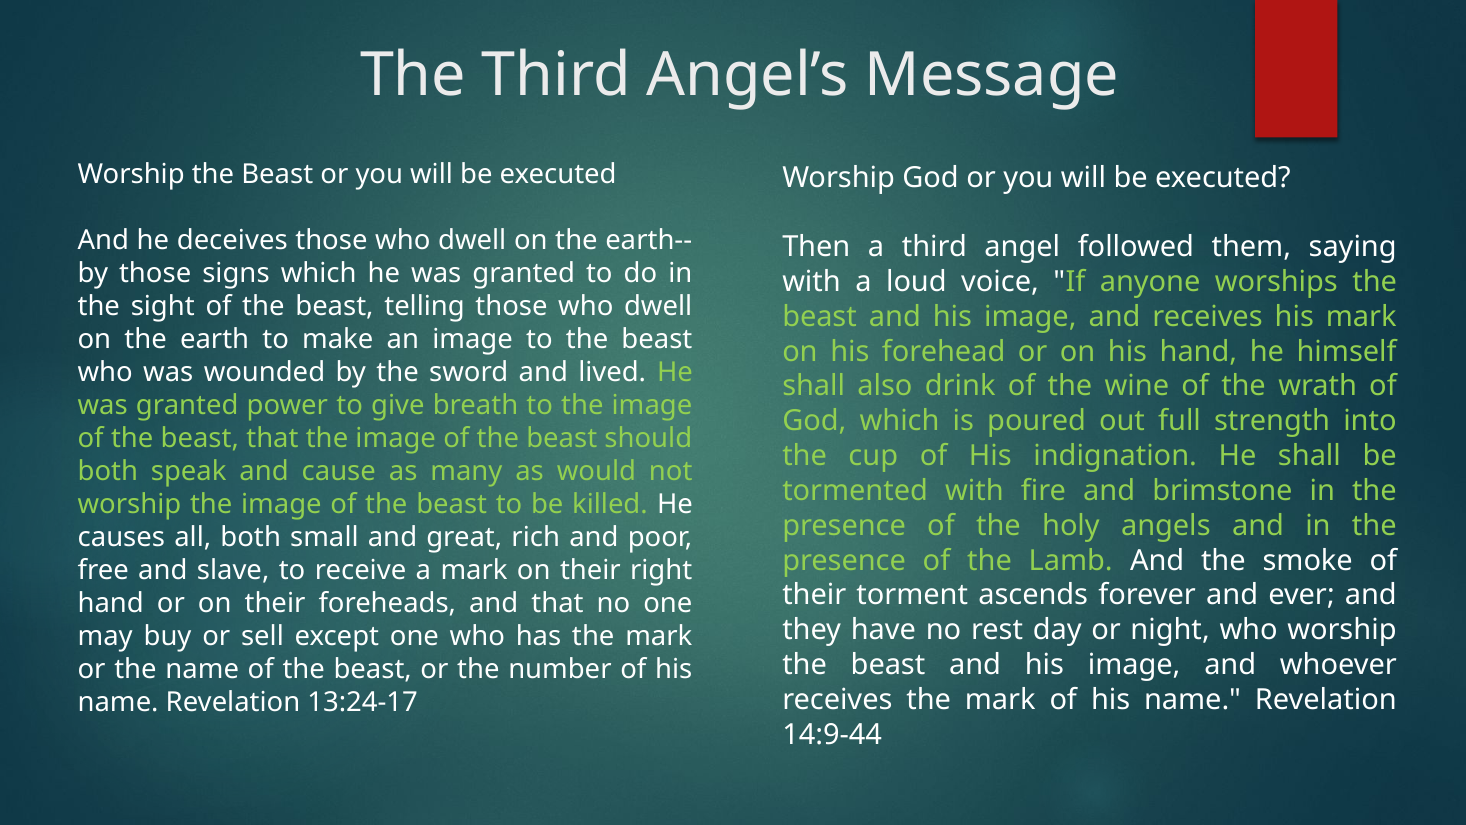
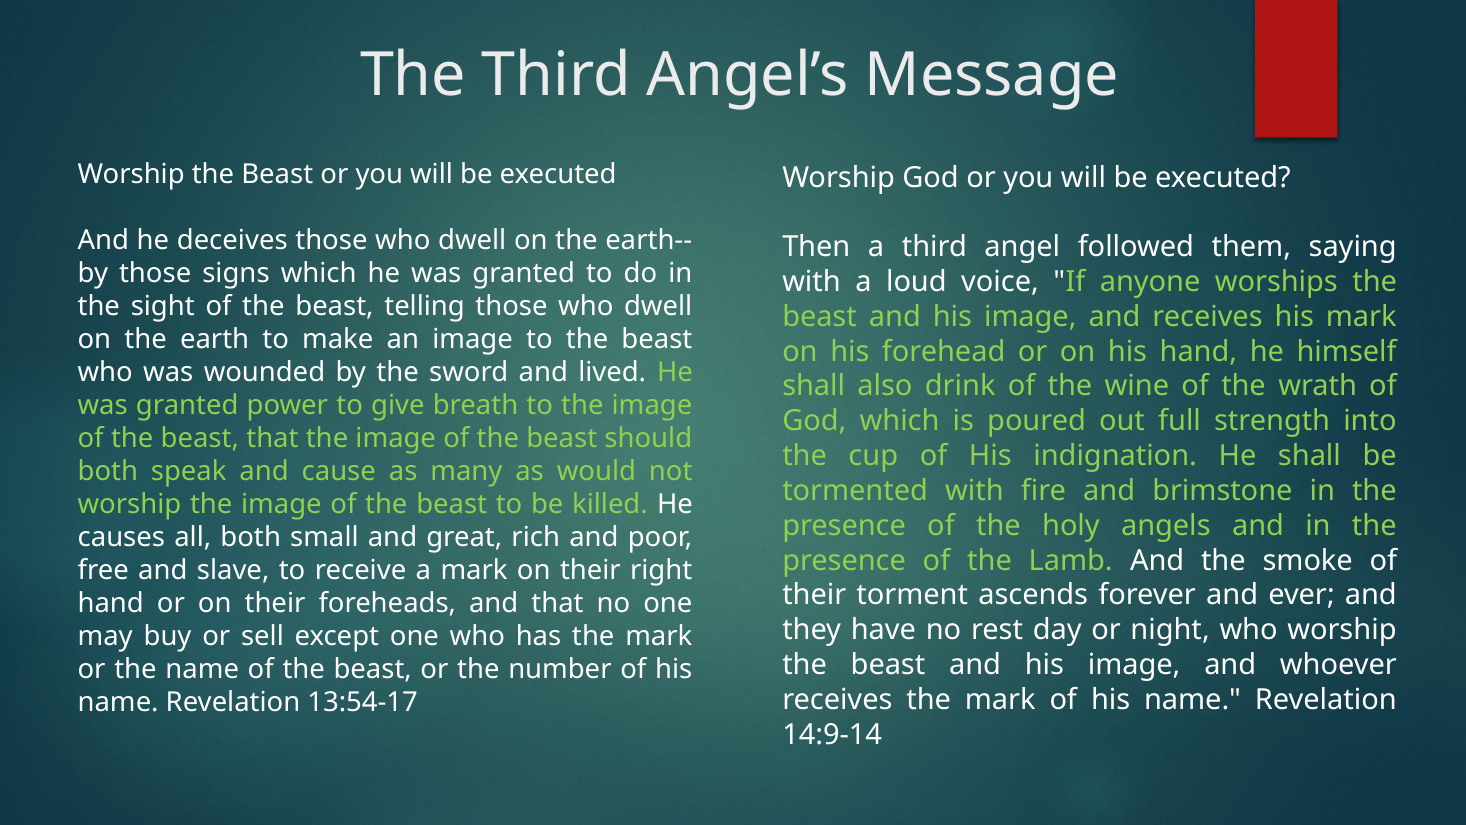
13:24-17: 13:24-17 -> 13:54-17 (363, 702)
14:9-44: 14:9-44 -> 14:9-14 (832, 734)
